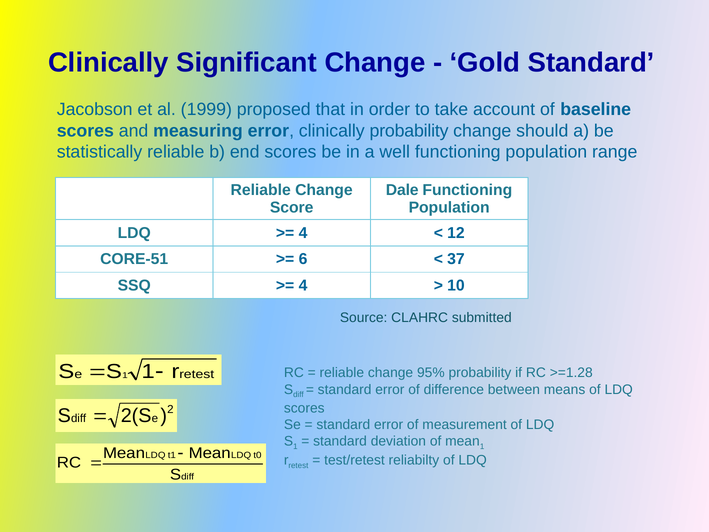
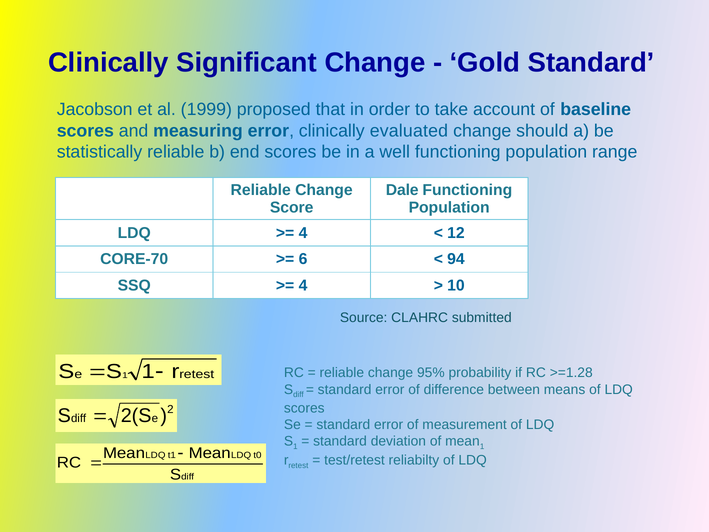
clinically probability: probability -> evaluated (409, 131)
CORE-51: CORE-51 -> CORE-70 (134, 259)
37: 37 -> 94 (456, 259)
